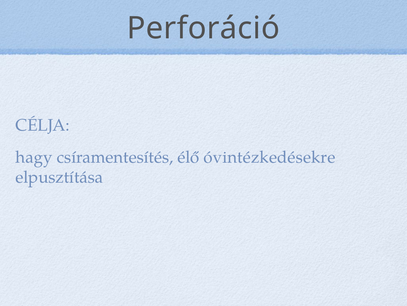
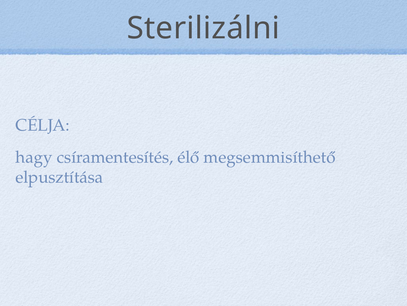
Perforáció: Perforáció -> Sterilizálni (203, 28)
óvintézkedésekre: óvintézkedésekre -> megsemmisíthető (270, 157)
